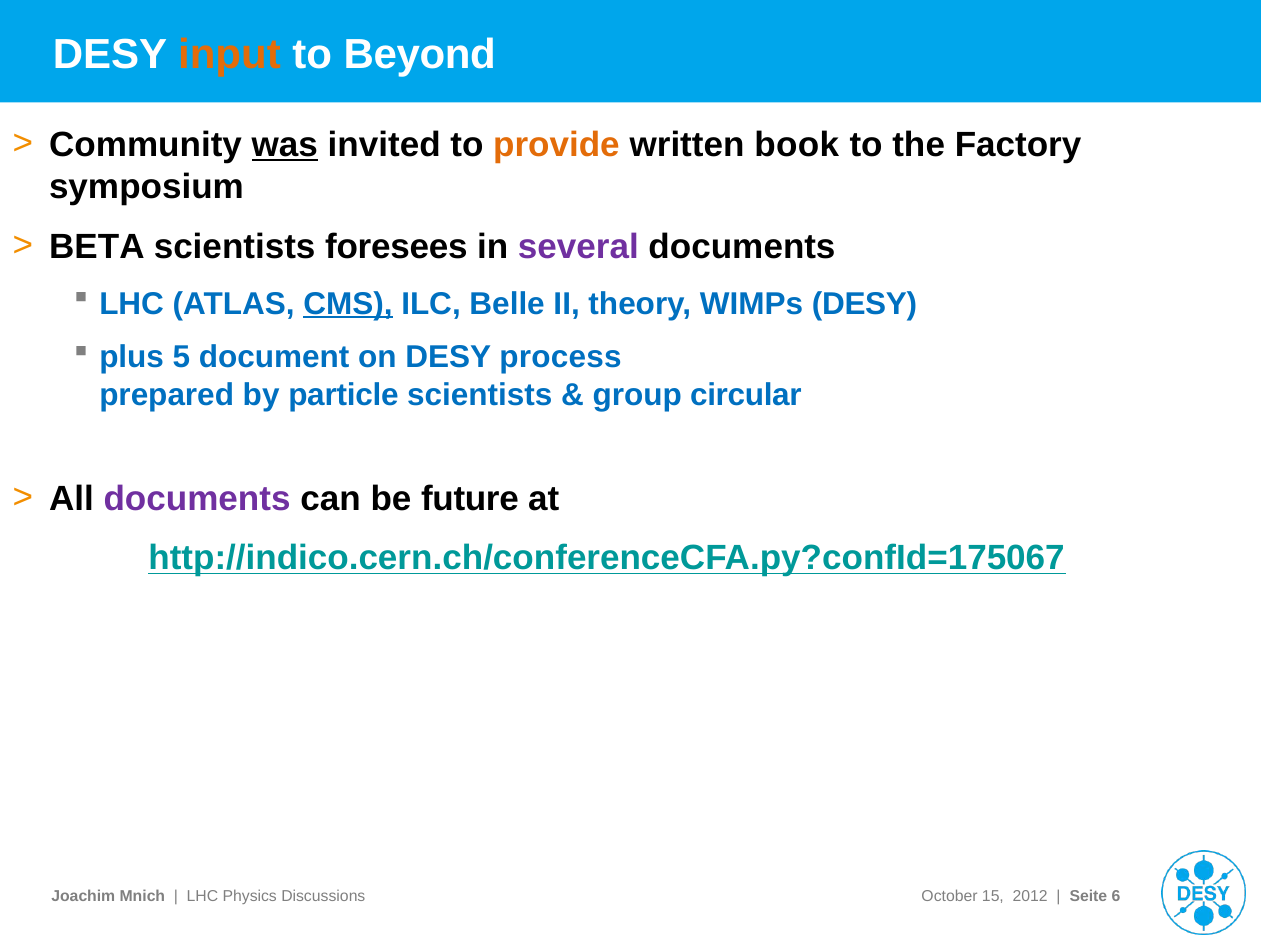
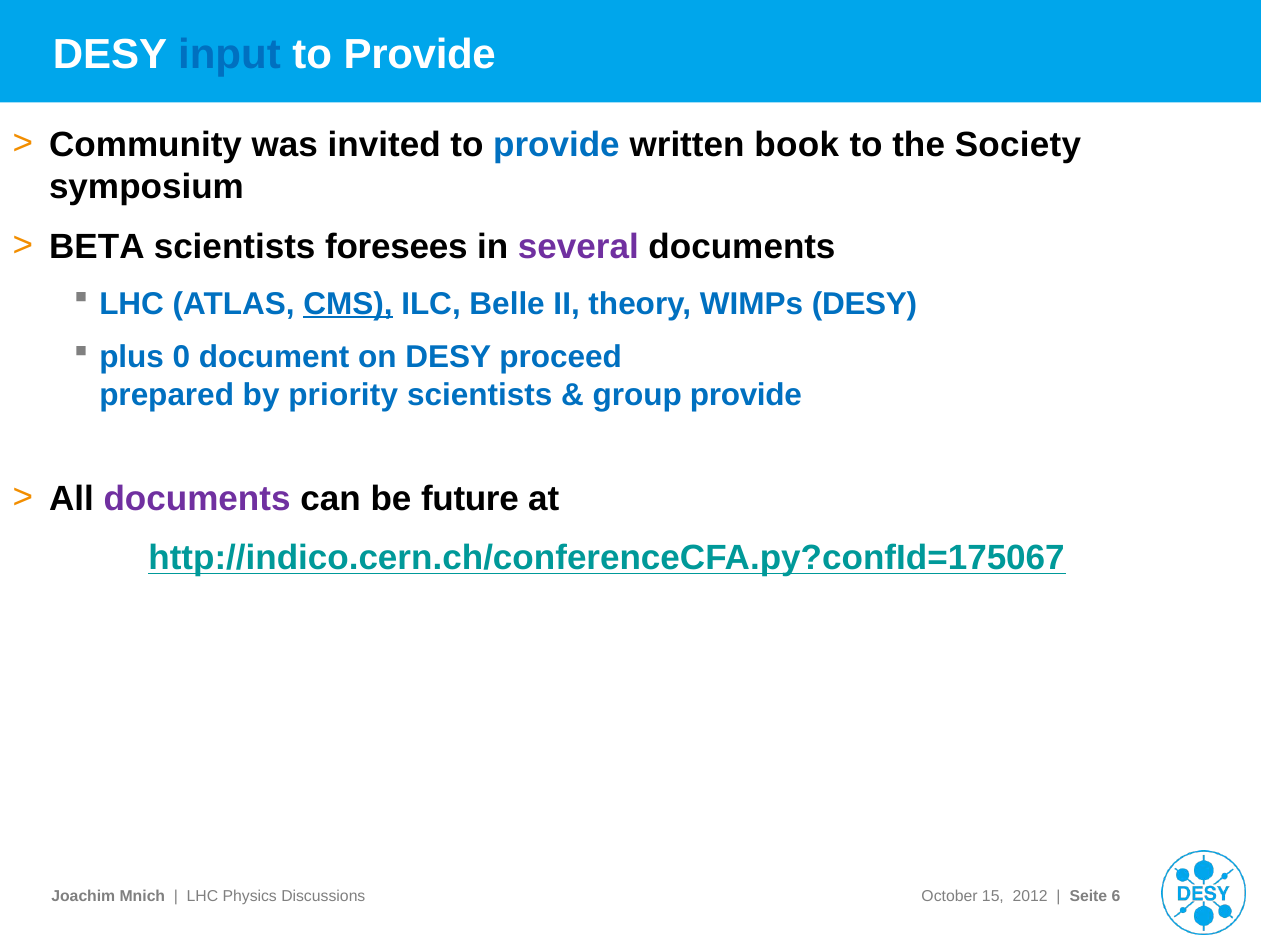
input colour: orange -> blue (229, 55)
Beyond: Beyond -> Provide (420, 55)
was underline: present -> none (285, 145)
provide colour: orange -> blue (556, 145)
Factory: Factory -> Society (1018, 145)
5: 5 -> 0 (182, 358)
process: process -> proceed (561, 358)
particle: particle -> priority (343, 395)
group circular: circular -> provide (746, 395)
